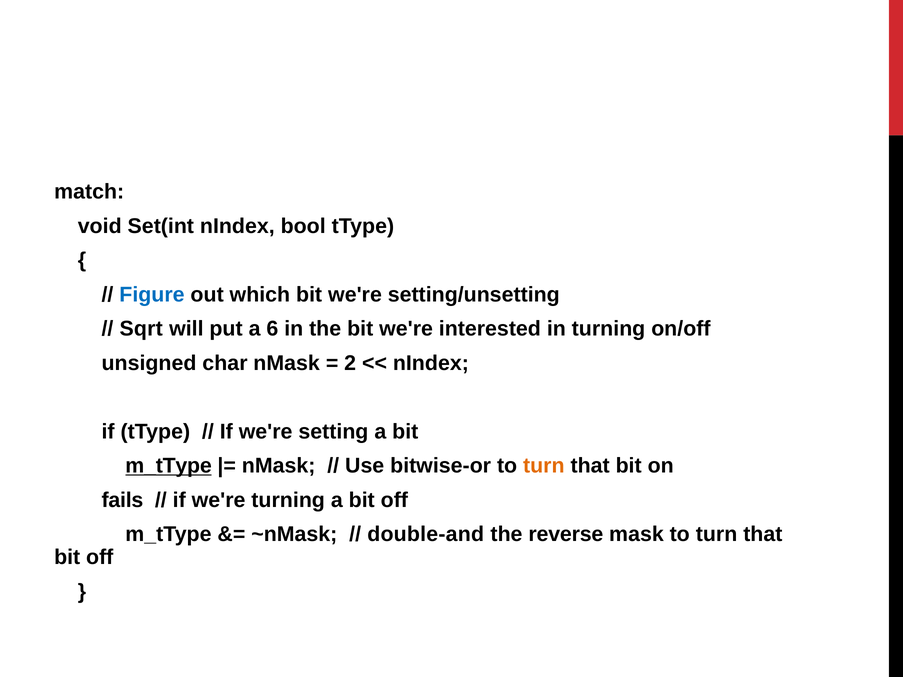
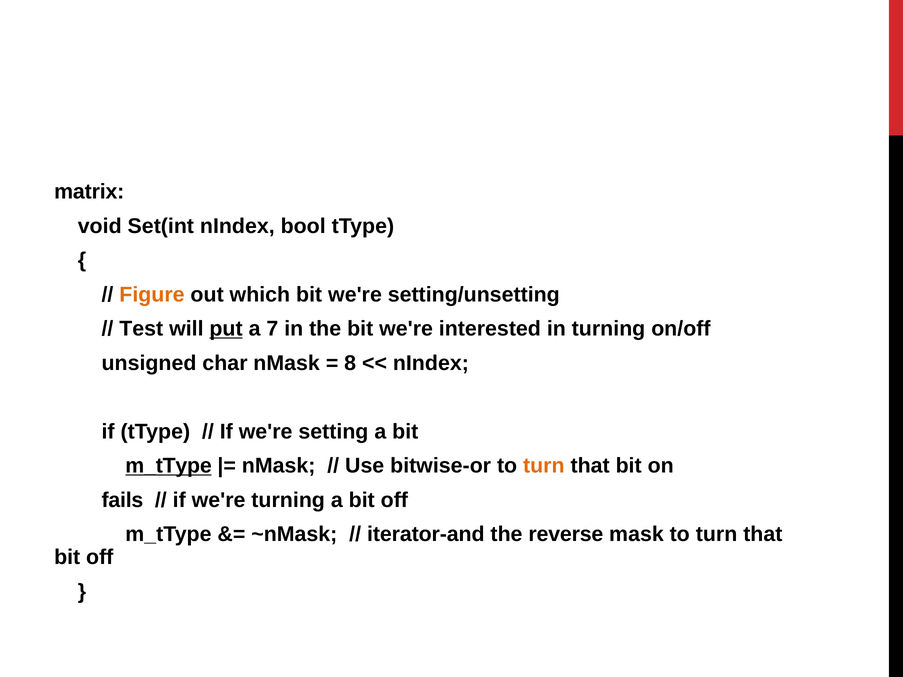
match: match -> matrix (89, 192)
Figure colour: blue -> orange (152, 295)
Sqrt: Sqrt -> Test (141, 329)
put underline: none -> present (226, 329)
6: 6 -> 7 (272, 329)
2: 2 -> 8 (350, 363)
double-and: double-and -> iterator-and (426, 535)
